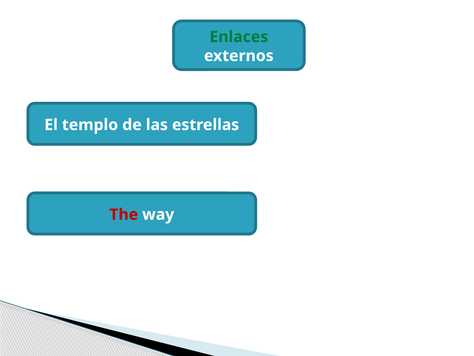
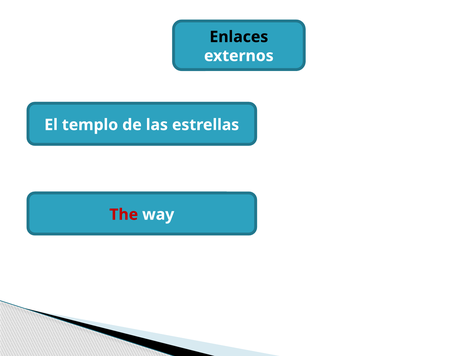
Enlaces colour: green -> black (239, 37)
